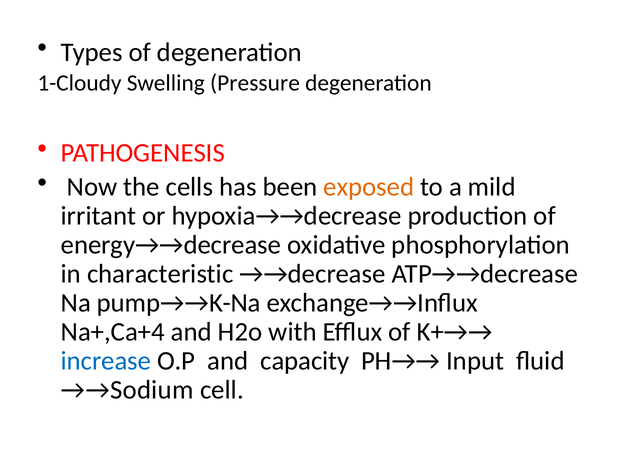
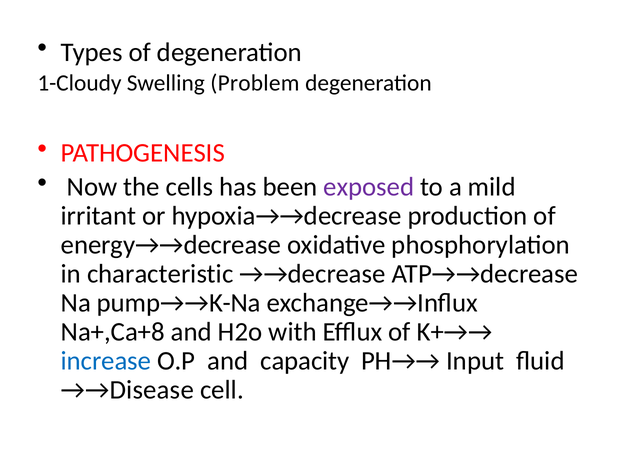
Pressure: Pressure -> Problem (255, 83)
exposed colour: orange -> purple (369, 187)
Na+,Ca+4: Na+,Ca+4 -> Na+,Ca+8 (113, 332)
→→Sodium: →→Sodium -> →→Disease (127, 390)
